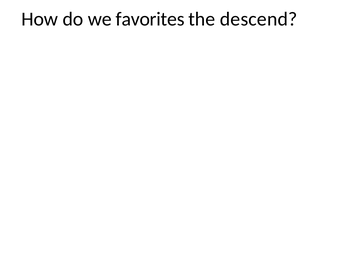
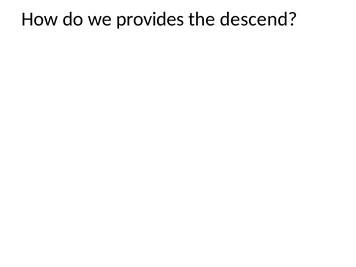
favorites: favorites -> provides (150, 19)
